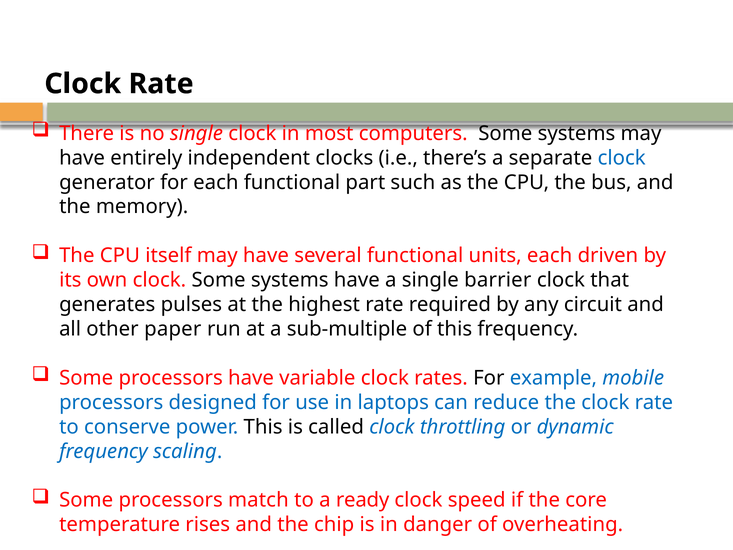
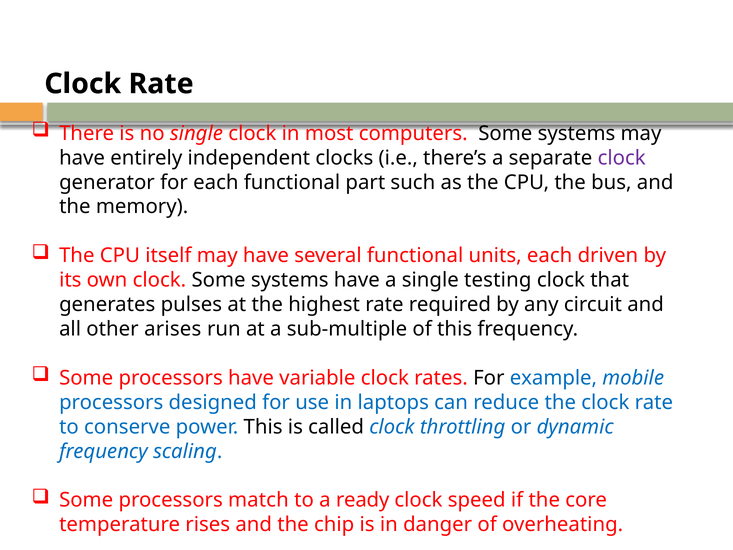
clock colour: blue -> purple (622, 158)
barrier: barrier -> testing (498, 280)
paper: paper -> arises (173, 329)
